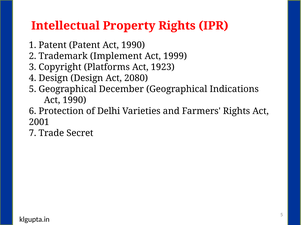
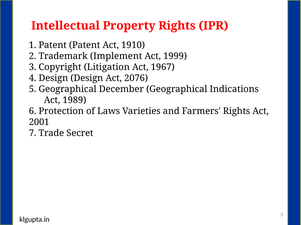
Patent Act 1990: 1990 -> 1910 (133, 45)
Platforms: Platforms -> Litigation (107, 67)
1923: 1923 -> 1967 (163, 67)
2080: 2080 -> 2076 (136, 78)
1990: 1990 -> 1989 (74, 100)
Delhi: Delhi -> Laws (109, 111)
